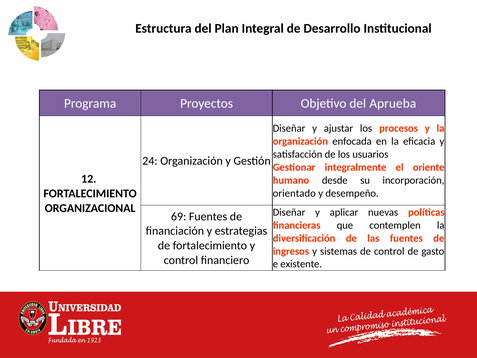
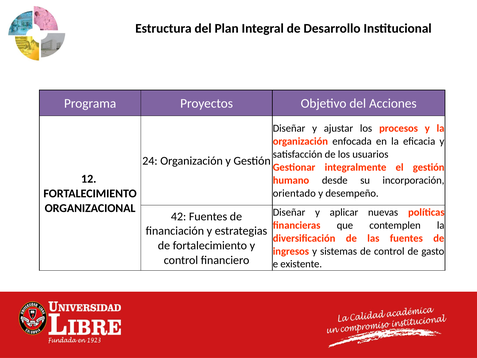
Aprueba: Aprueba -> Acciones (393, 103)
el oriente: oriente -> gestión (429, 167)
69: 69 -> 42 (179, 216)
